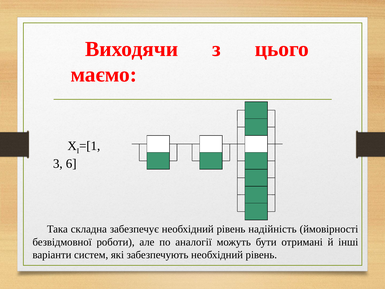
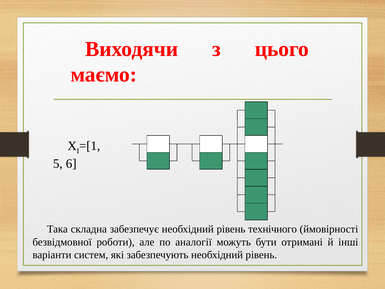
3: 3 -> 5 (58, 163)
надійність: надійність -> технічного (273, 229)
